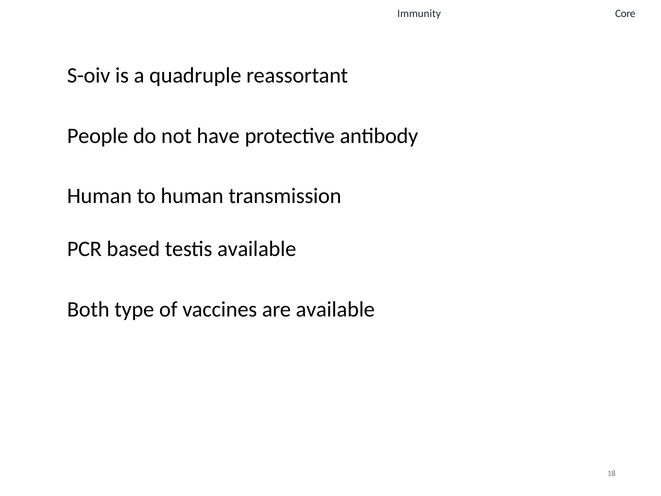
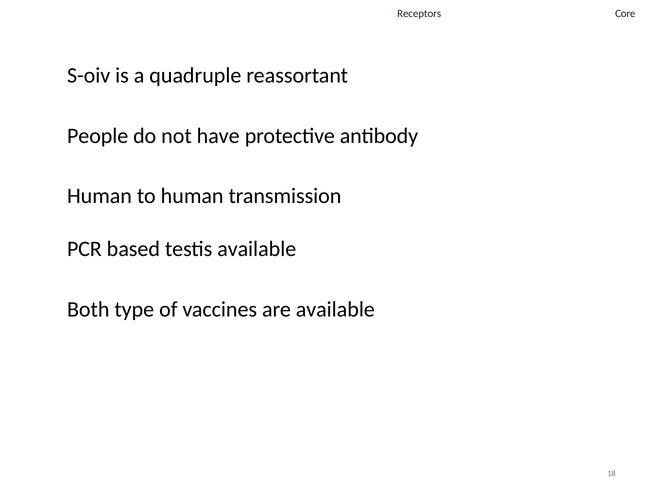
Immunity: Immunity -> Receptors (419, 13)
